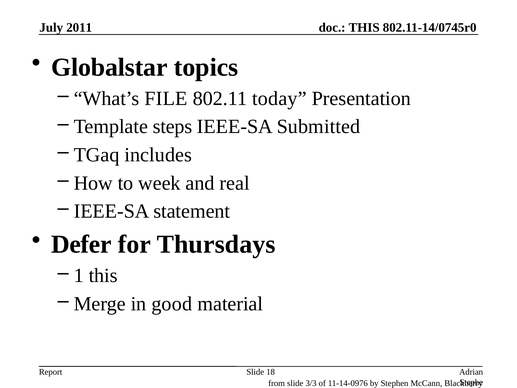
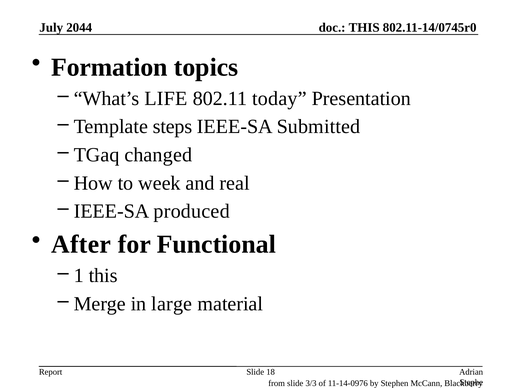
2011: 2011 -> 2044 (79, 28)
Globalstar: Globalstar -> Formation (109, 67)
FILE: FILE -> LIFE (166, 98)
includes: includes -> changed (158, 155)
statement: statement -> produced (192, 211)
Defer: Defer -> After (81, 244)
Thursdays: Thursdays -> Functional (216, 244)
good: good -> large (172, 304)
